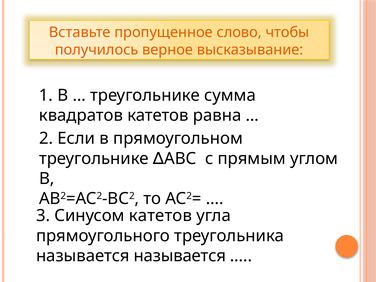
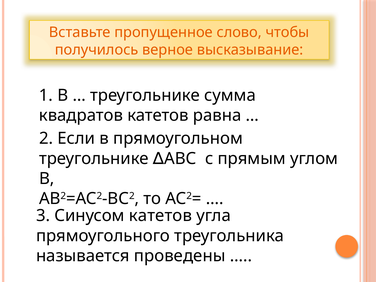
называется называется: называется -> проведены (180, 256)
